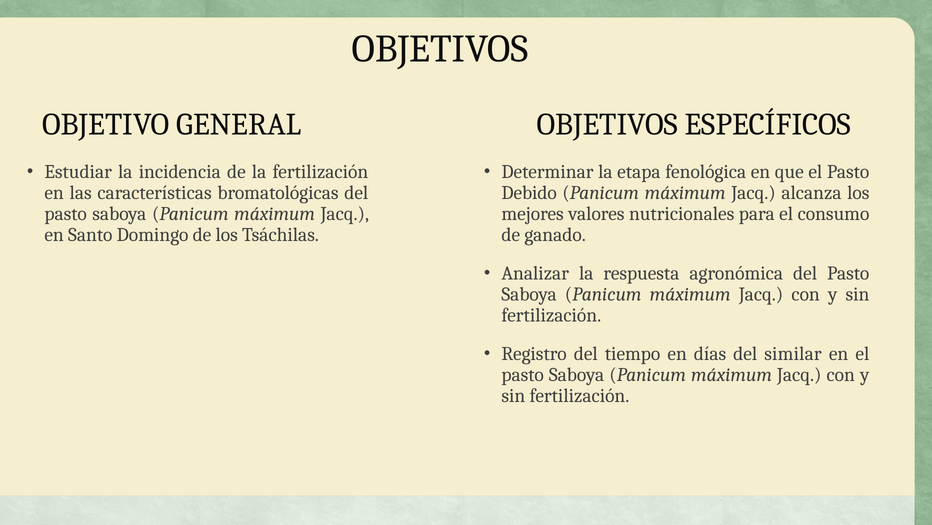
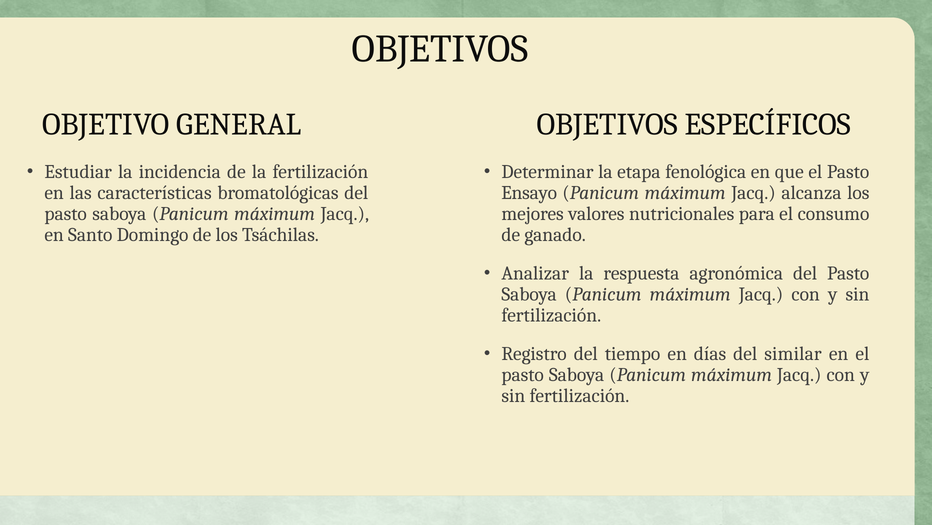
Debido: Debido -> Ensayo (529, 192)
